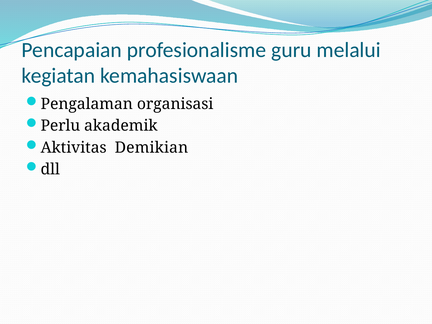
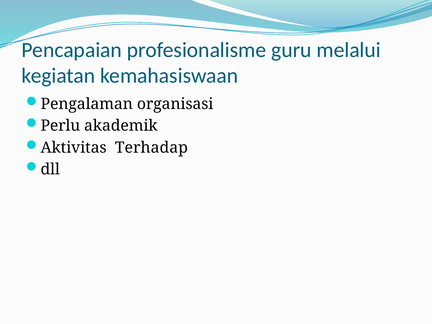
Demikian: Demikian -> Terhadap (151, 148)
